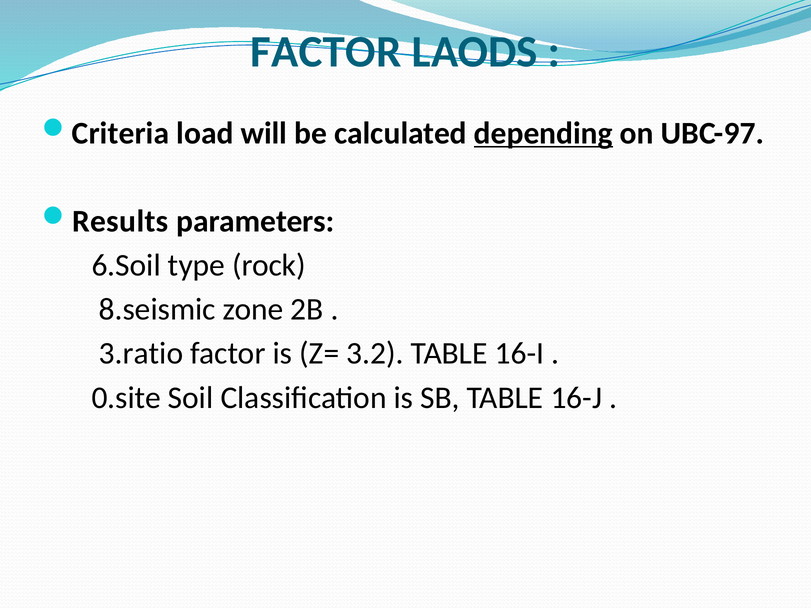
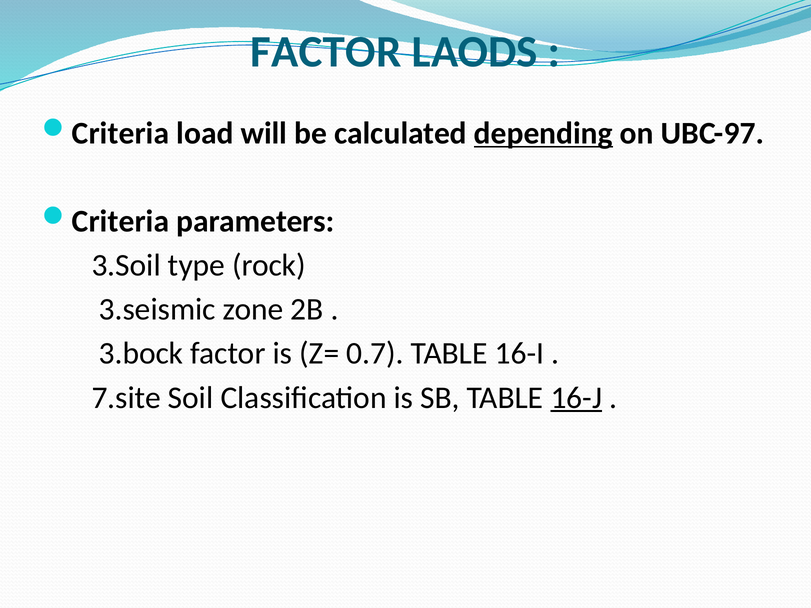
Results: Results -> Criteria (120, 221)
6.Soil: 6.Soil -> 3.Soil (126, 265)
8.seismic: 8.seismic -> 3.seismic (157, 310)
3.ratio: 3.ratio -> 3.bock (141, 354)
3.2: 3.2 -> 0.7 (375, 354)
0.site: 0.site -> 7.site (126, 398)
16-J underline: none -> present (576, 398)
